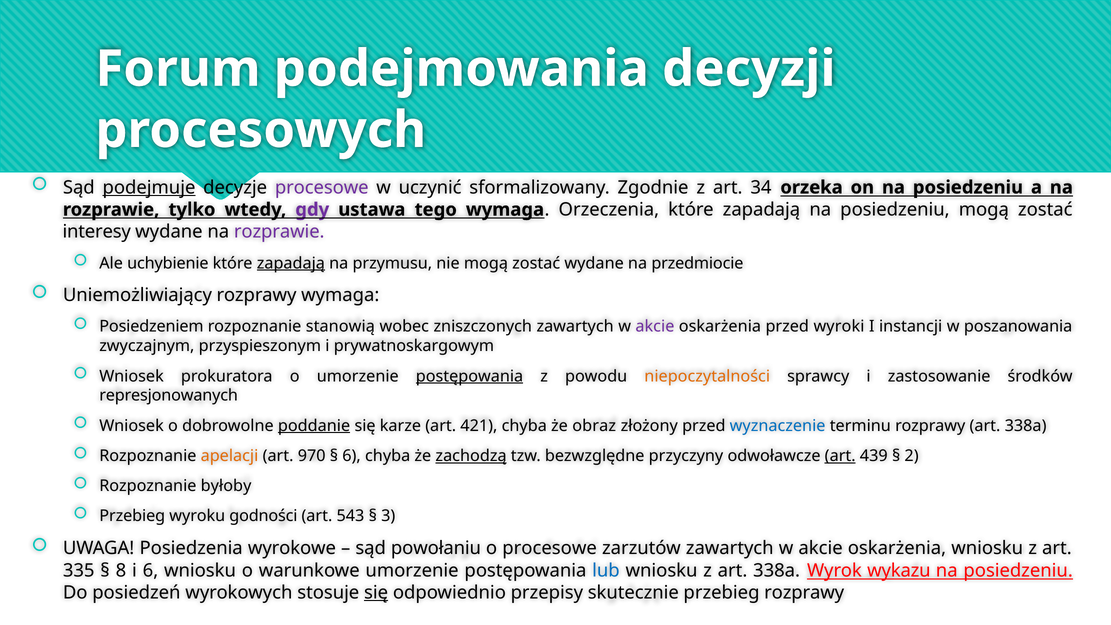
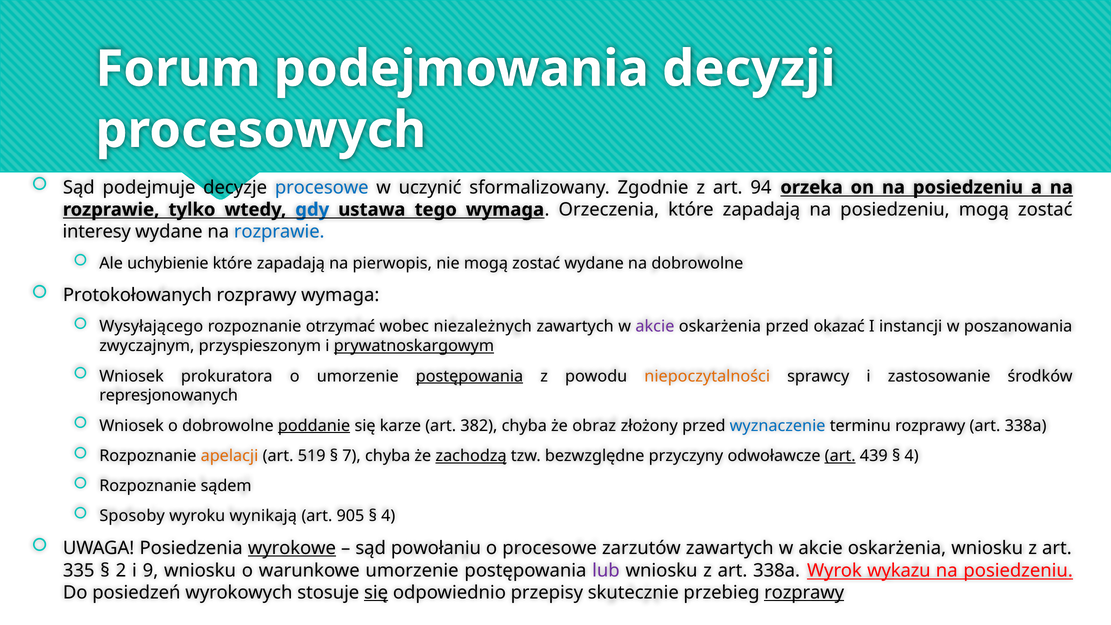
podejmuje underline: present -> none (149, 187)
procesowe colour: purple -> blue (322, 187)
34: 34 -> 94 (761, 187)
gdy colour: purple -> blue (312, 210)
rozprawie colour: purple -> blue (279, 232)
zapadają underline: present -> none (291, 263)
przymusu: przymusu -> pierwopis (392, 263)
na przedmiocie: przedmiocie -> dobrowolne (697, 263)
Uniemożliwiający: Uniemożliwiający -> Protokołowanych (137, 295)
Posiedzeniem: Posiedzeniem -> Wysyłającego (151, 327)
stanowią: stanowią -> otrzymać (340, 327)
zniszczonych: zniszczonych -> niezależnych (483, 327)
wyroki: wyroki -> okazać (839, 327)
prywatnoskargowym underline: none -> present (414, 346)
421: 421 -> 382 (479, 426)
970: 970 -> 519 (312, 456)
6: 6 -> 7 (352, 456)
2: 2 -> 4 (912, 456)
byłoby: byłoby -> sądem (226, 486)
Przebieg: Przebieg -> Sposoby (132, 516)
godności: godności -> wynikają (263, 516)
543: 543 -> 905 (350, 516)
3: 3 -> 4 (388, 516)
wyrokowe underline: none -> present (292, 548)
8: 8 -> 2 (121, 570)
i 6: 6 -> 9 (151, 570)
lub colour: blue -> purple (606, 570)
rozprawy underline: none -> present (804, 593)
